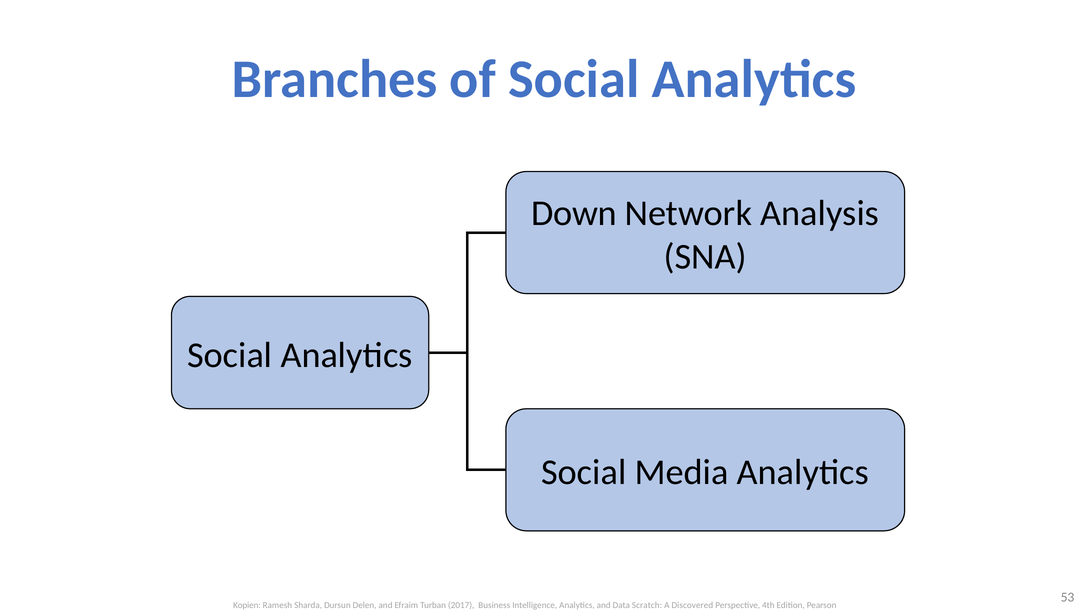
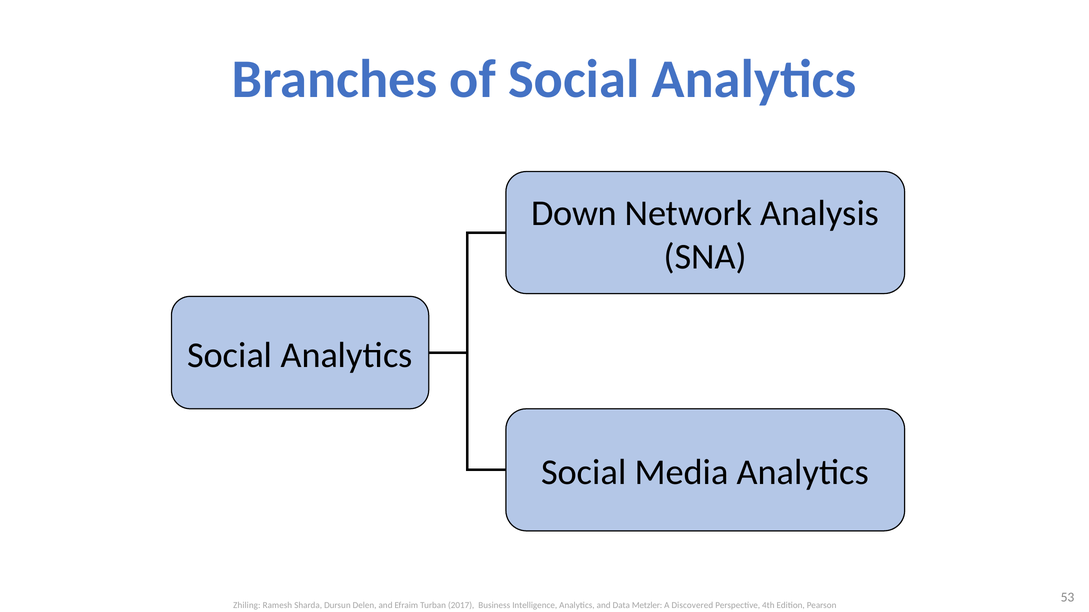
Kopien: Kopien -> Zhiling (247, 606)
Scratch: Scratch -> Metzler (647, 606)
